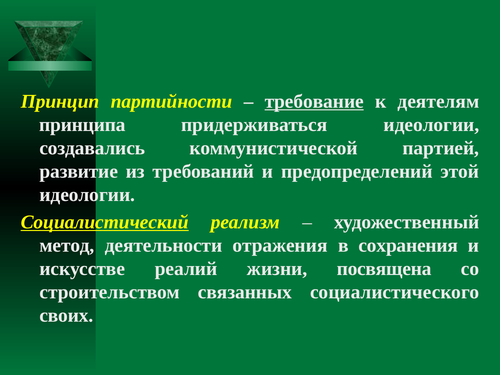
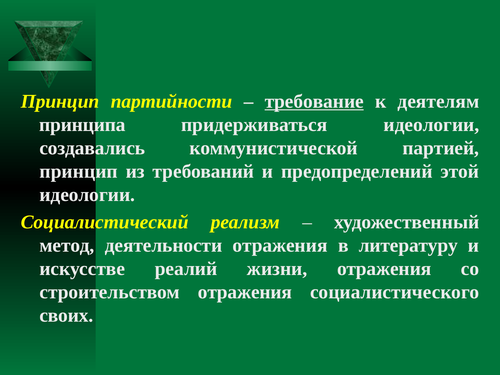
развитие: развитие -> принцип (79, 172)
Социалистический underline: present -> none (105, 222)
сохранения: сохранения -> литературу (408, 245)
жизни посвящена: посвящена -> отражения (384, 269)
строительством связанных: связанных -> отражения (245, 292)
